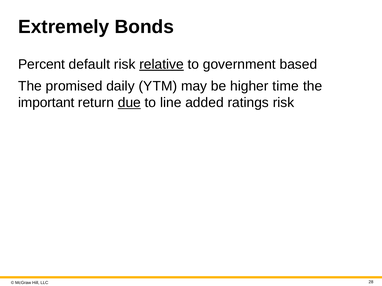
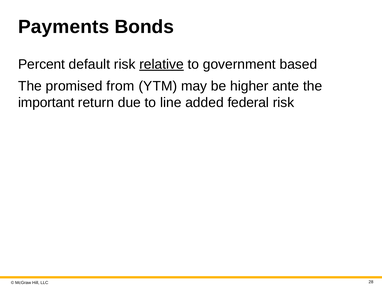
Extremely: Extremely -> Payments (64, 27)
daily: daily -> from (120, 86)
time: time -> ante (286, 86)
due underline: present -> none (129, 103)
ratings: ratings -> federal (248, 103)
